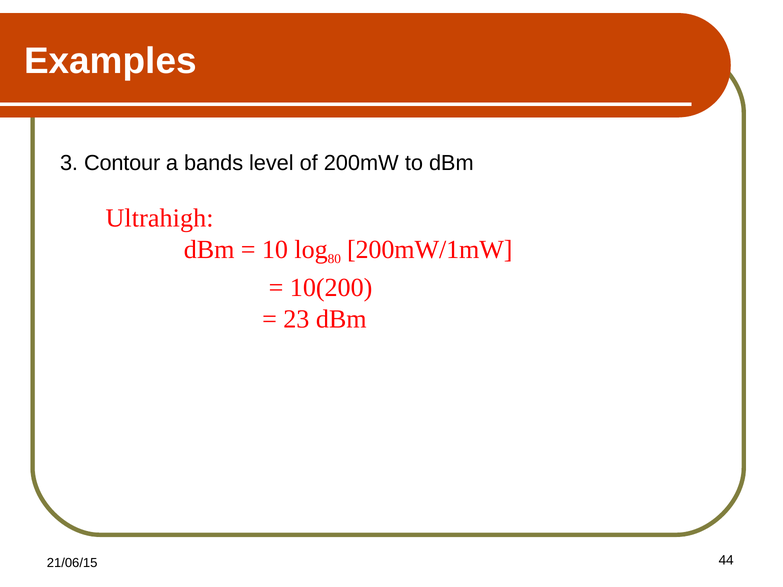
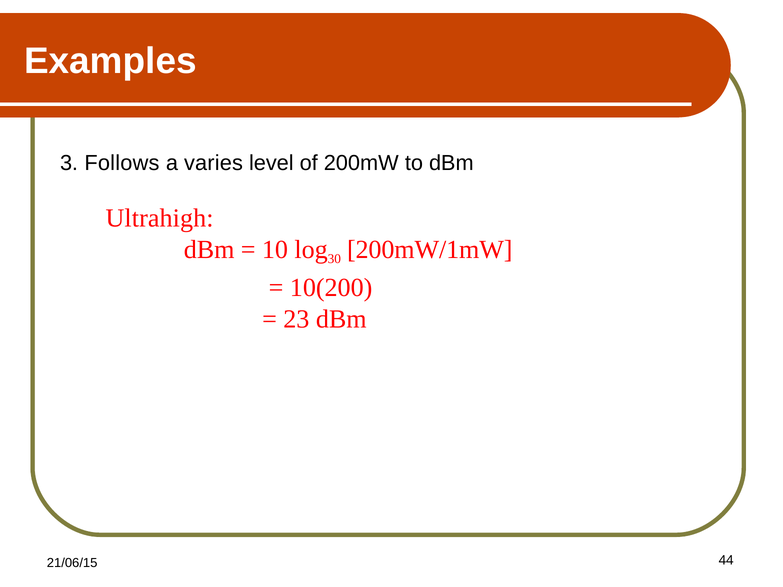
Contour: Contour -> Follows (122, 163)
bands: bands -> varies (214, 163)
80: 80 -> 30 (334, 259)
